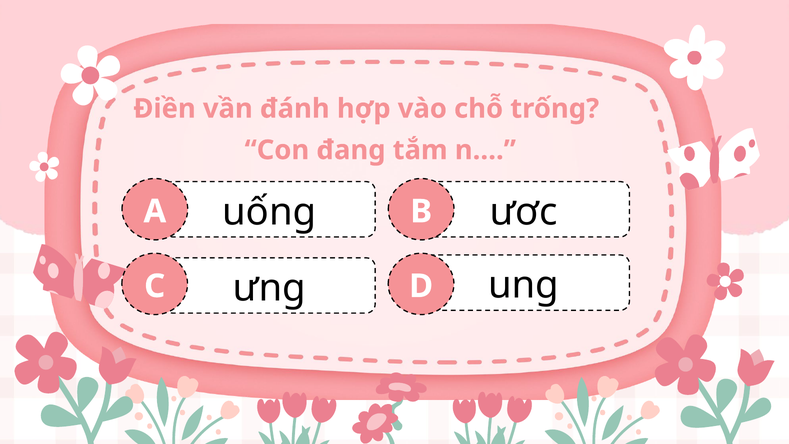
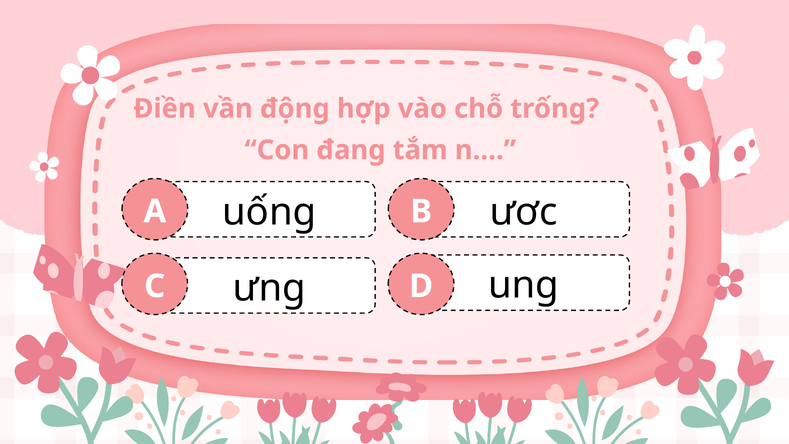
đánh: đánh -> động (295, 109)
